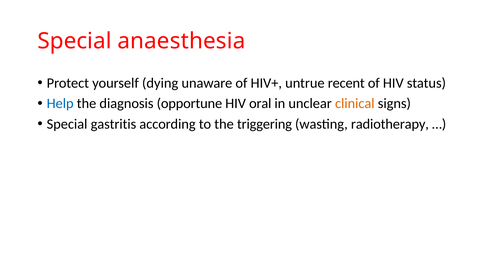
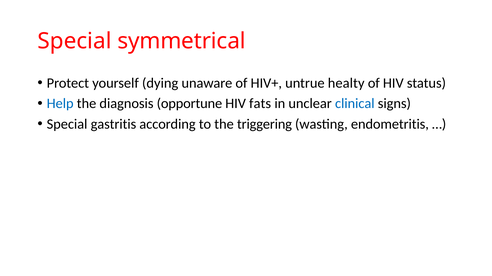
anaesthesia: anaesthesia -> symmetrical (182, 41)
recent: recent -> healty (346, 83)
oral: oral -> fats (260, 104)
clinical colour: orange -> blue (355, 104)
radiotherapy: radiotherapy -> endometritis (390, 124)
